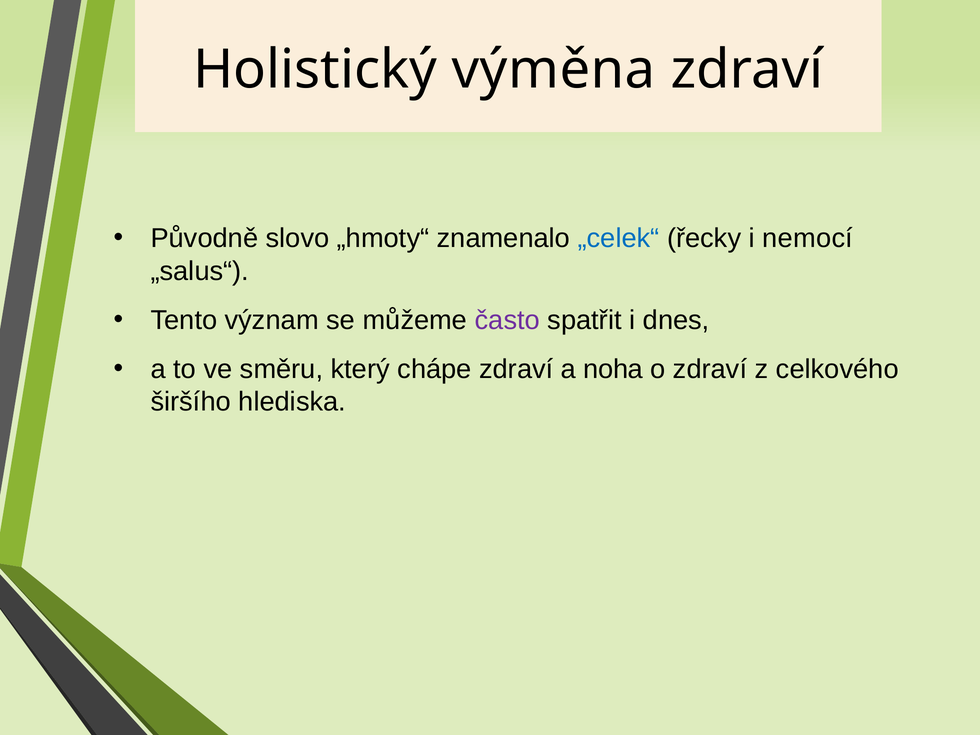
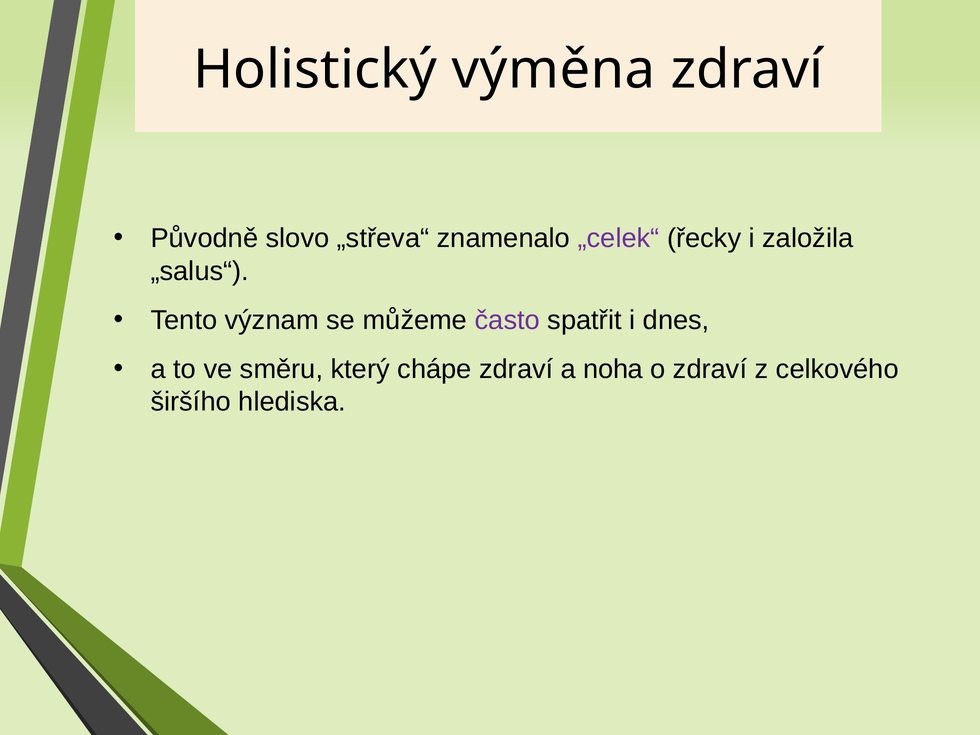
„hmoty“: „hmoty“ -> „střeva“ (383, 238)
„celek“ colour: blue -> purple (619, 238)
nemocí: nemocí -> založila (808, 238)
